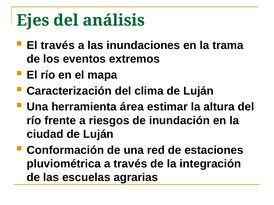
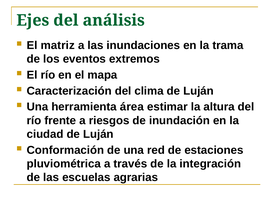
El través: través -> matriz (58, 45)
